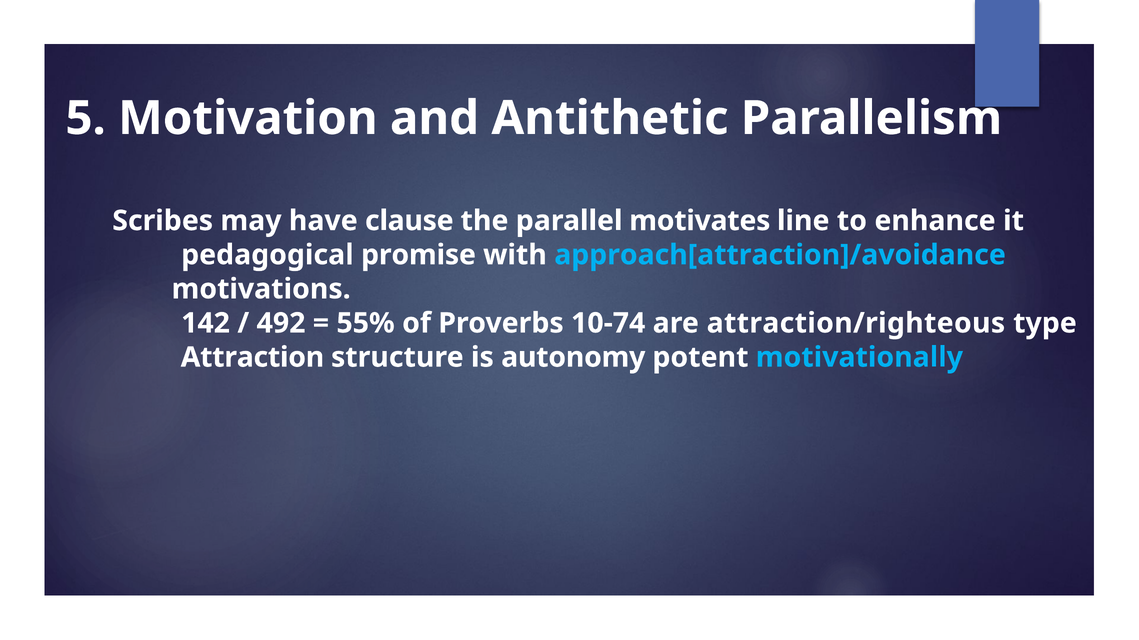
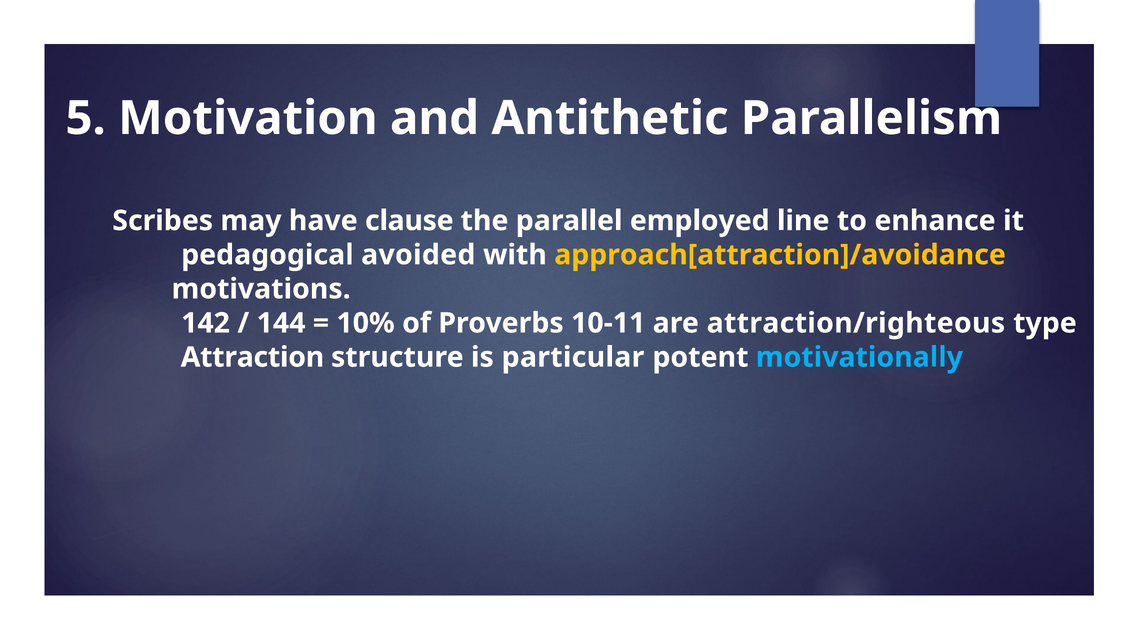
motivates: motivates -> employed (700, 221)
promise: promise -> avoided (418, 255)
approach[attraction]/avoidance colour: light blue -> yellow (780, 255)
492: 492 -> 144 (281, 323)
55%: 55% -> 10% (366, 323)
10-74: 10-74 -> 10-11 (608, 323)
autonomy: autonomy -> particular (573, 358)
